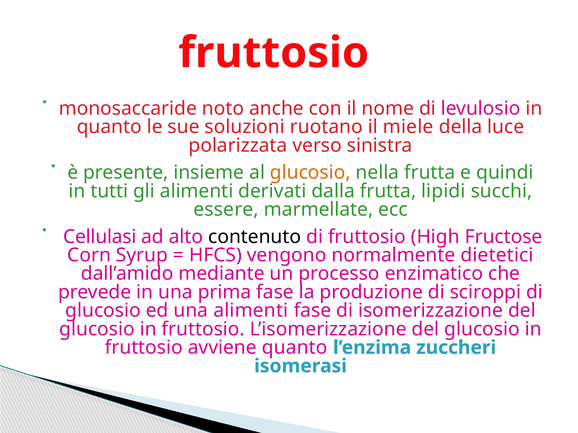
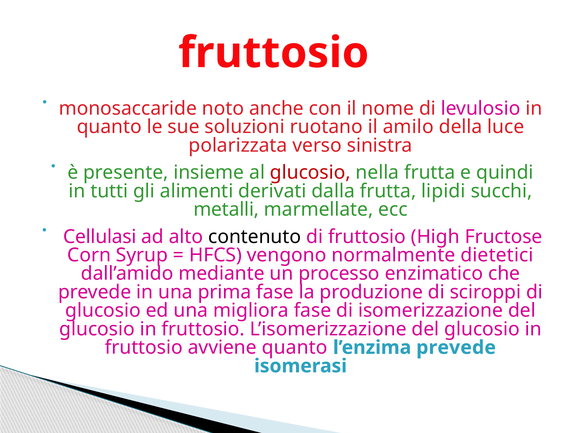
miele: miele -> amilo (408, 127)
glucosio colour: orange -> red (310, 173)
essere: essere -> metalli (226, 210)
una alimenti: alimenti -> migliora (251, 311)
l’enzima zuccheri: zuccheri -> prevede (456, 348)
